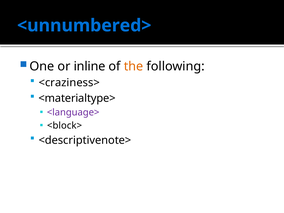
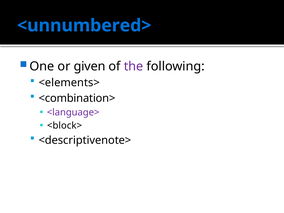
inline: inline -> given (90, 66)
the colour: orange -> purple (134, 66)
<craziness>: <craziness> -> <elements> (69, 83)
<materialtype>: <materialtype> -> <combination> (77, 98)
